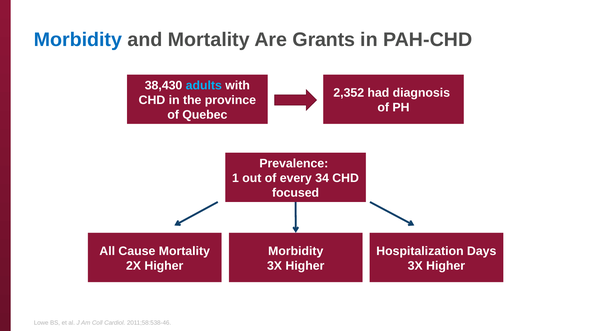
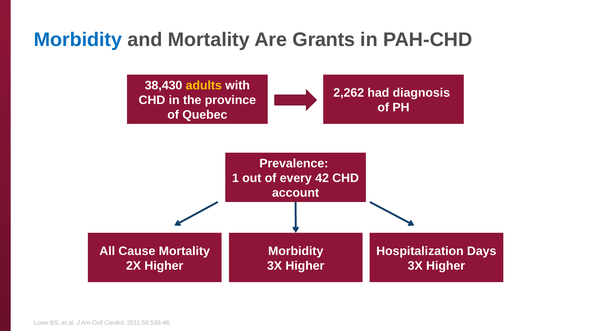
adults colour: light blue -> yellow (204, 85)
2,352: 2,352 -> 2,262 (349, 93)
34: 34 -> 42 (322, 178)
focused: focused -> account (296, 193)
